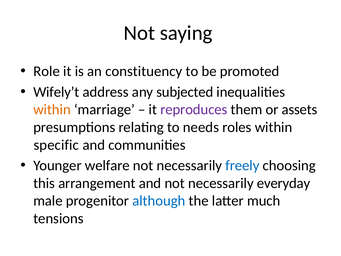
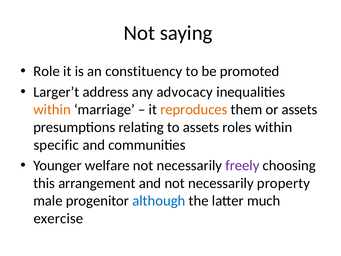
Wifely’t: Wifely’t -> Larger’t (56, 92)
subjected: subjected -> advocacy (185, 92)
reproduces colour: purple -> orange (194, 110)
to needs: needs -> assets (201, 127)
freely colour: blue -> purple (242, 165)
everyday: everyday -> property (283, 183)
tensions: tensions -> exercise (58, 218)
